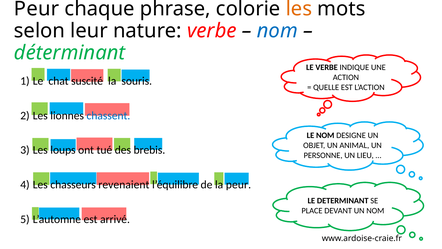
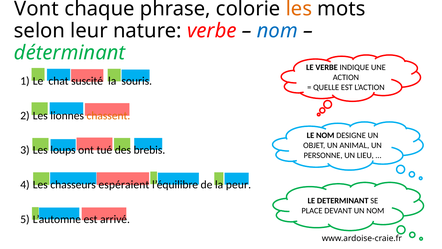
Peur: Peur -> Vont (37, 9)
chassent colour: blue -> orange (108, 115)
revenaient: revenaient -> espéraient (124, 184)
